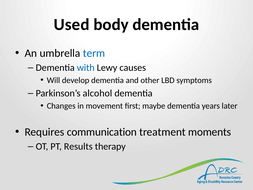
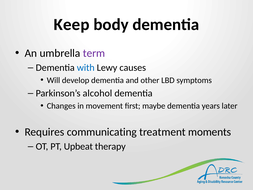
Used: Used -> Keep (72, 25)
term colour: blue -> purple (94, 53)
communication: communication -> communicating (102, 132)
Results: Results -> Upbeat (78, 146)
